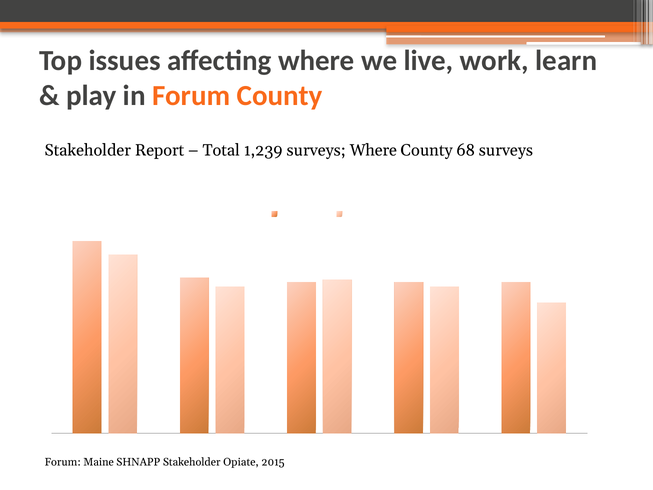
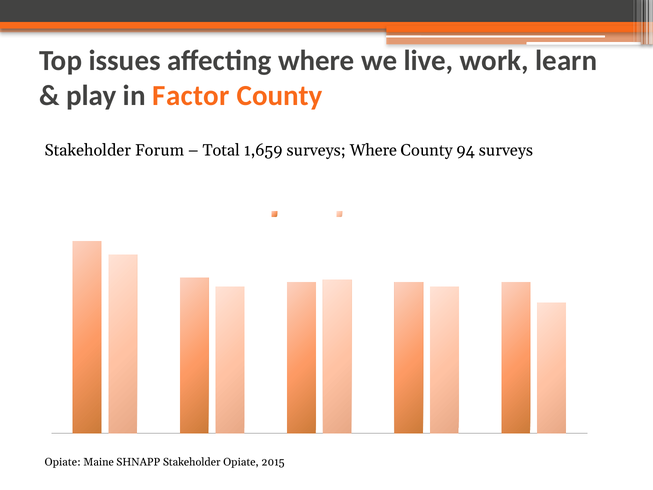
in Forum: Forum -> Factor (191, 96)
Report: Report -> Forum (159, 150)
1,239: 1,239 -> 1,659 (263, 150)
68: 68 -> 94 (466, 150)
Forum: Forum -> Opiate (63, 462)
